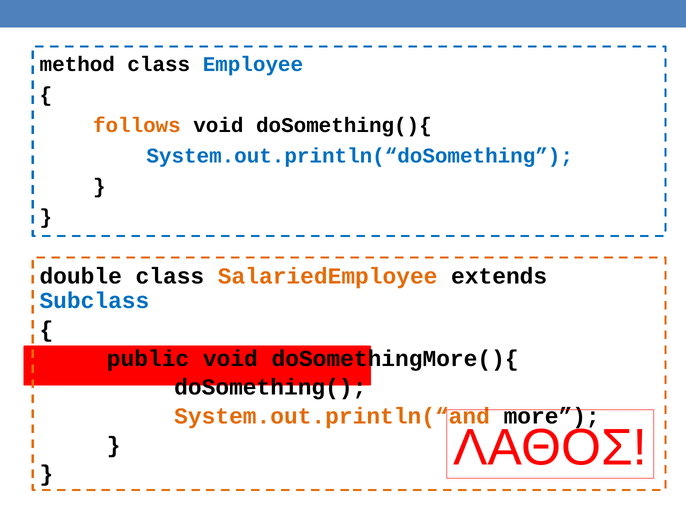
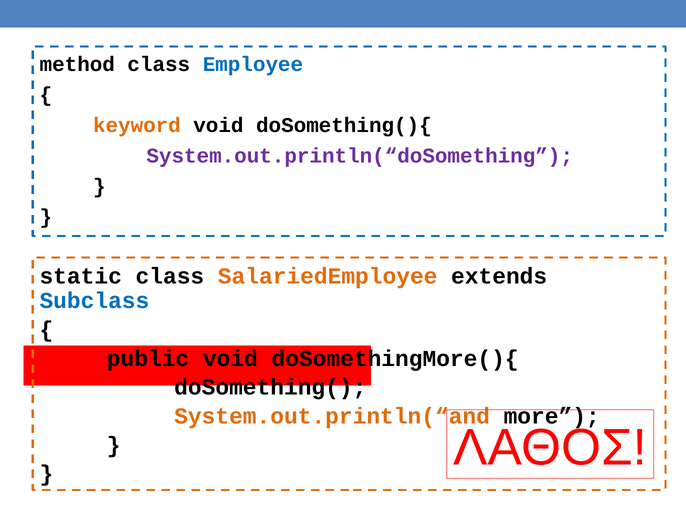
follows: follows -> keyword (137, 125)
System.out.println(“doSomething colour: blue -> purple (360, 156)
double: double -> static (81, 276)
